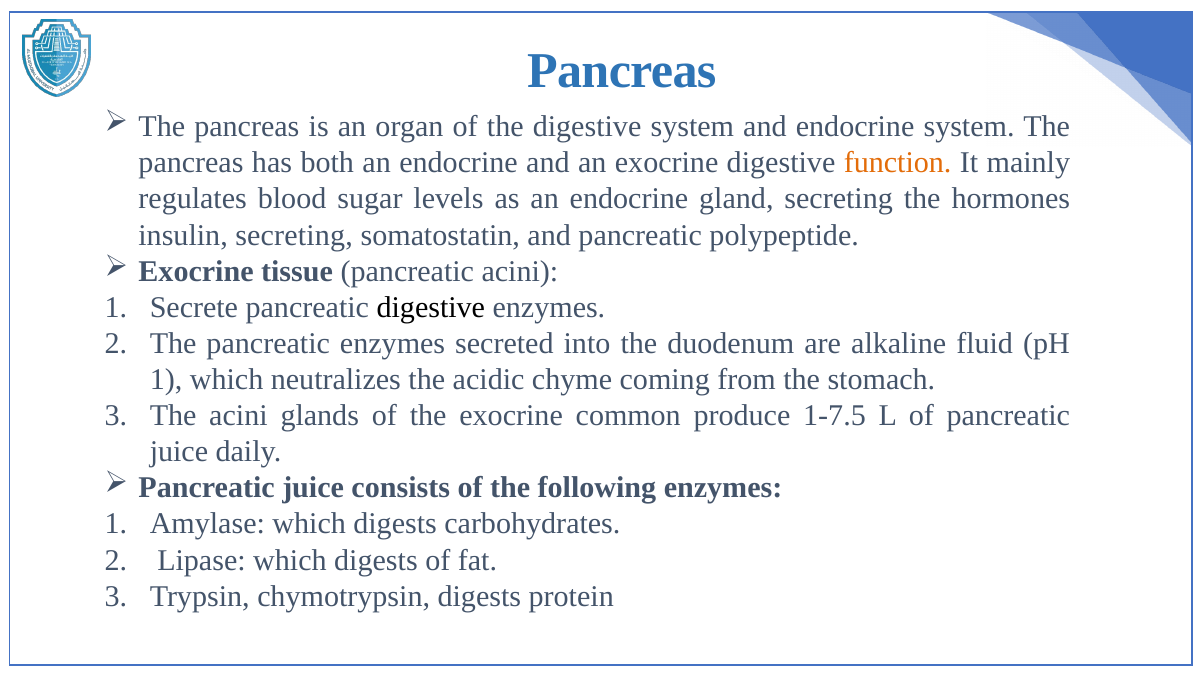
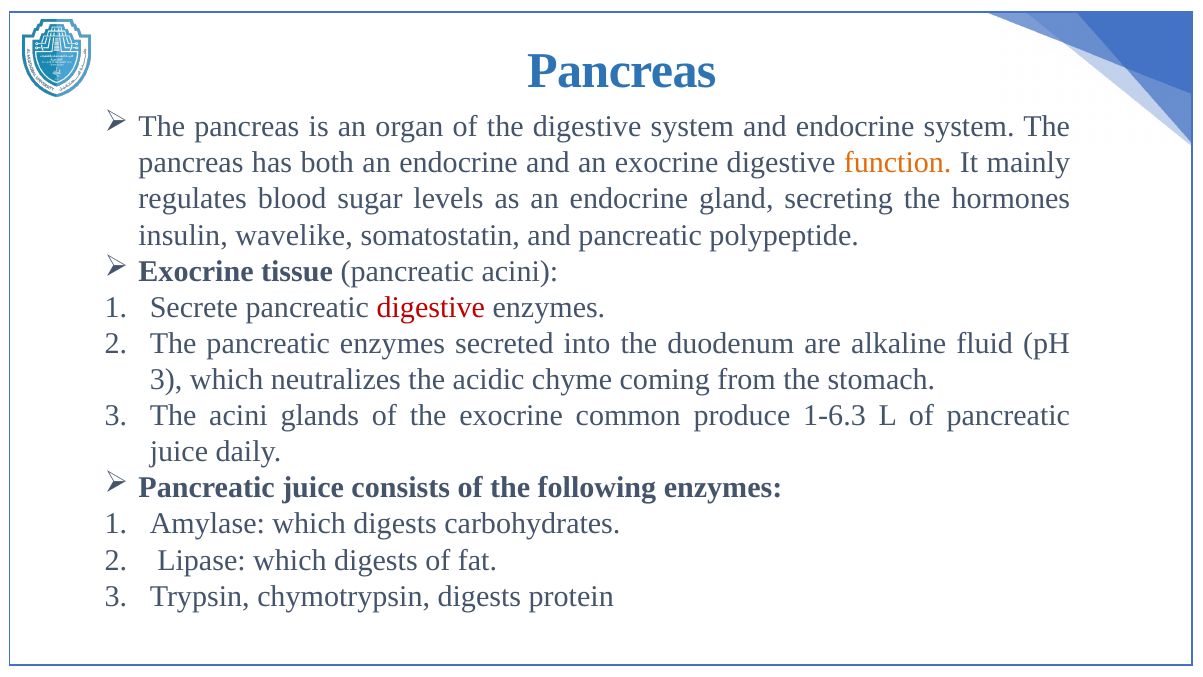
insulin secreting: secreting -> wavelike (294, 235)
digestive colour: black -> red (431, 307)
1: 1 -> 3 (166, 380)
1-7.5: 1-7.5 -> 1-6.3 (834, 416)
